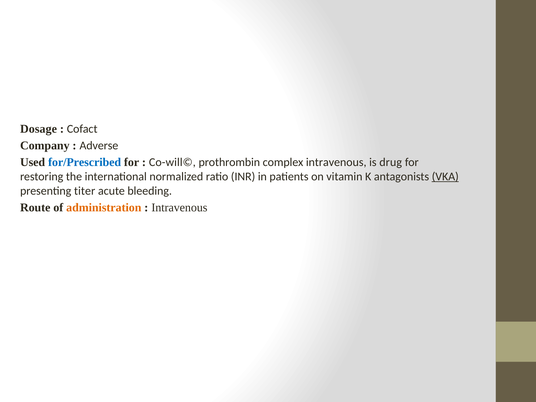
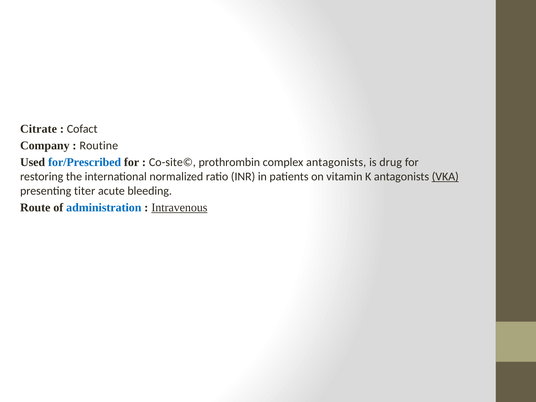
Dosage: Dosage -> Citrate (39, 129)
Adverse: Adverse -> Routine (99, 146)
Co-will©: Co-will© -> Co-site© (172, 162)
complex intravenous: intravenous -> antagonists (336, 162)
administration colour: orange -> blue (104, 208)
Intravenous underline: none -> present (179, 208)
